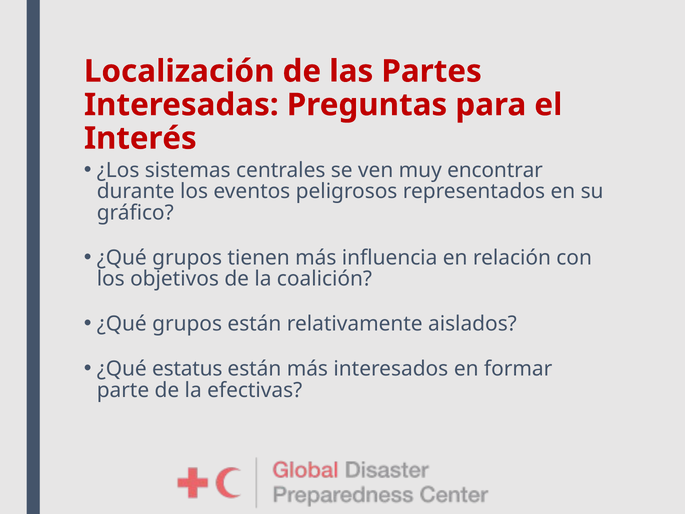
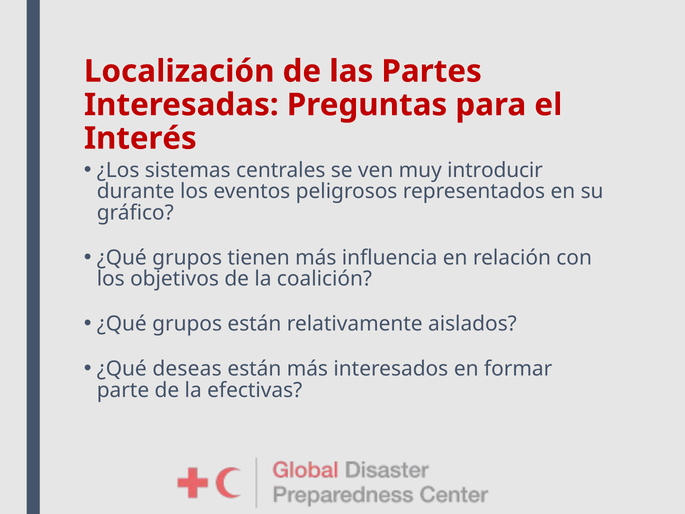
encontrar: encontrar -> introducir (495, 170)
estatus: estatus -> deseas (187, 369)
